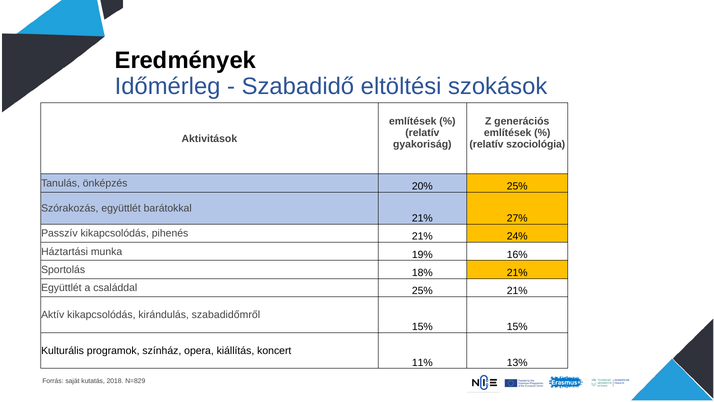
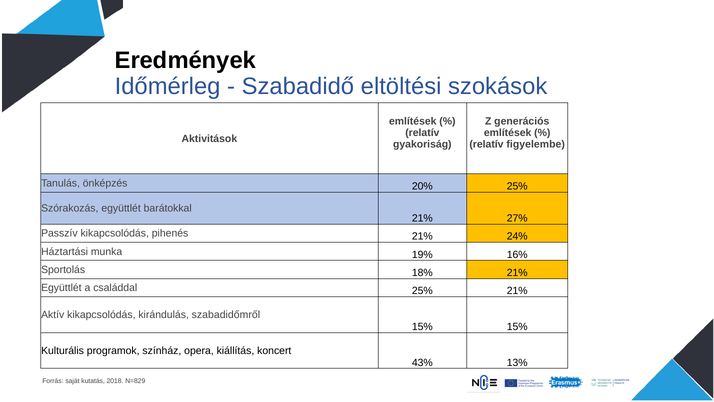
szociológia: szociológia -> figyelembe (536, 144)
11%: 11% -> 43% (422, 362)
